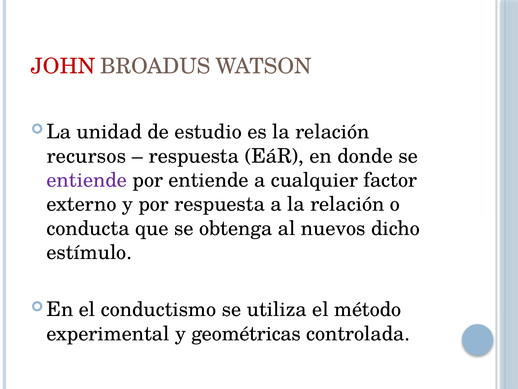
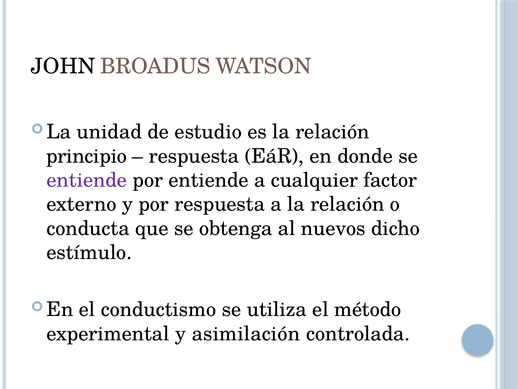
JOHN colour: red -> black (63, 66)
recursos: recursos -> principio (87, 156)
geométricas: geométricas -> asimilación (246, 333)
